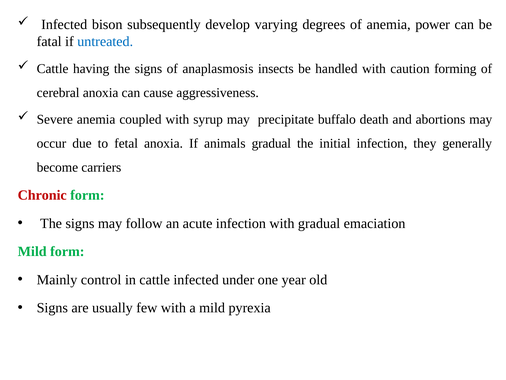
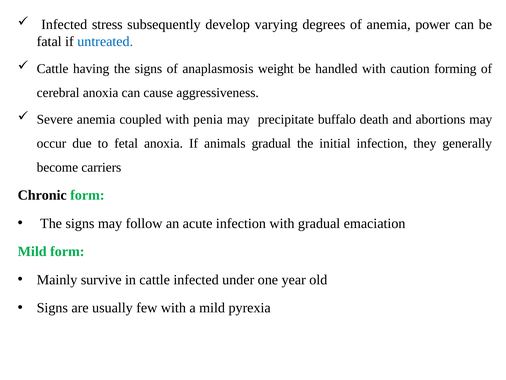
bison: bison -> stress (107, 25)
insects: insects -> weight (276, 69)
syrup: syrup -> penia (208, 119)
Chronic colour: red -> black (42, 195)
control: control -> survive (101, 279)
